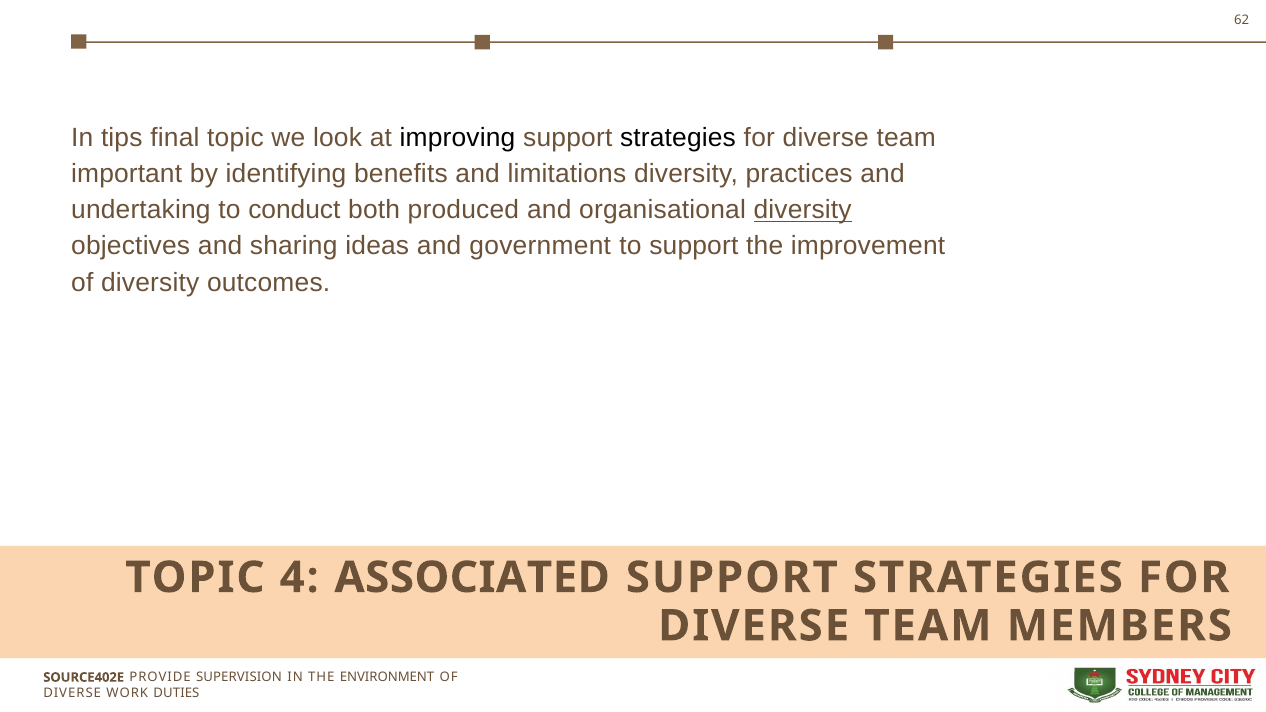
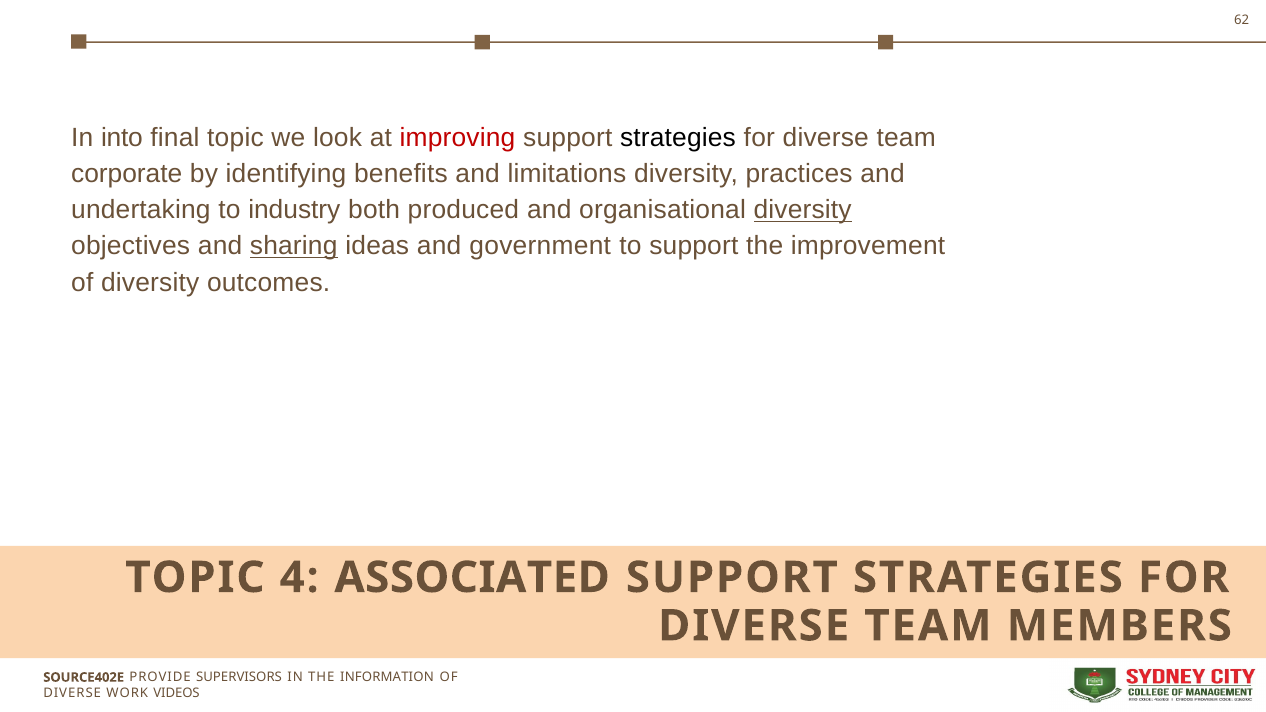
tips: tips -> into (122, 138)
improving colour: black -> red (457, 138)
important: important -> corporate (127, 174)
conduct: conduct -> industry (294, 210)
sharing underline: none -> present (294, 246)
SUPERVISION: SUPERVISION -> SUPERVISORS (239, 677)
ENVIRONMENT: ENVIRONMENT -> INFORMATION (387, 677)
DUTIES: DUTIES -> VIDEOS (177, 693)
